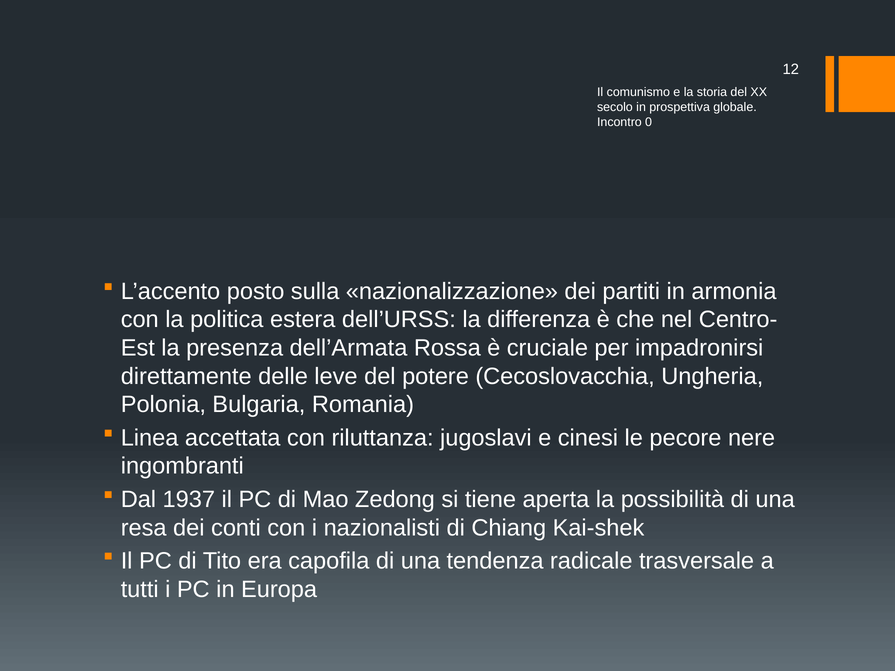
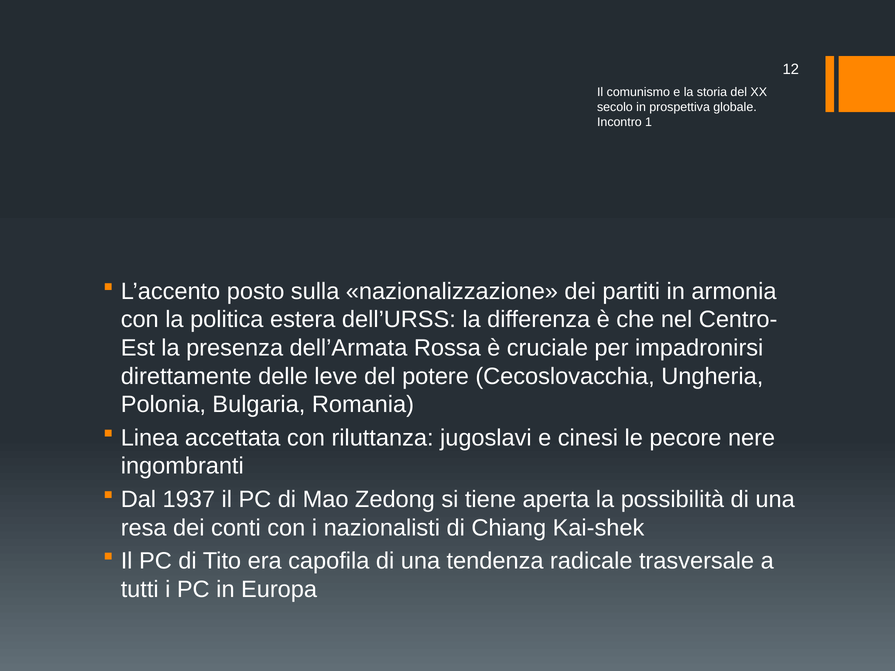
0: 0 -> 1 (649, 122)
